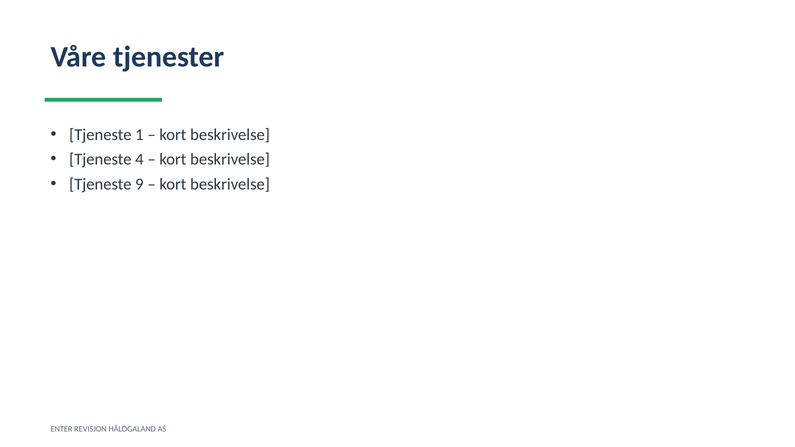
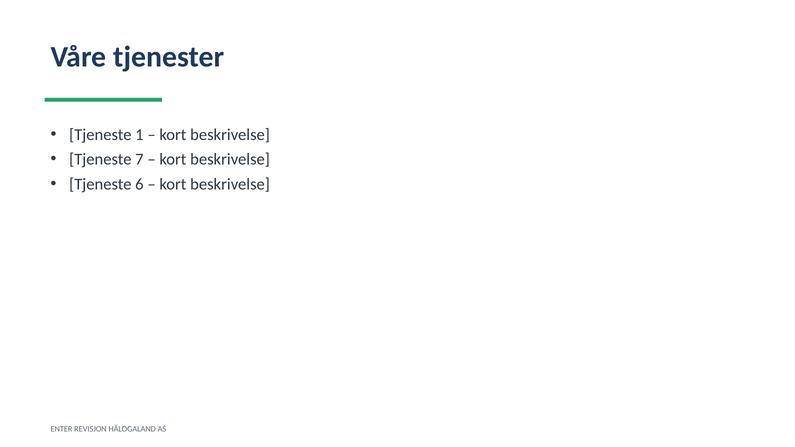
4: 4 -> 7 (139, 160)
9: 9 -> 6 (139, 184)
